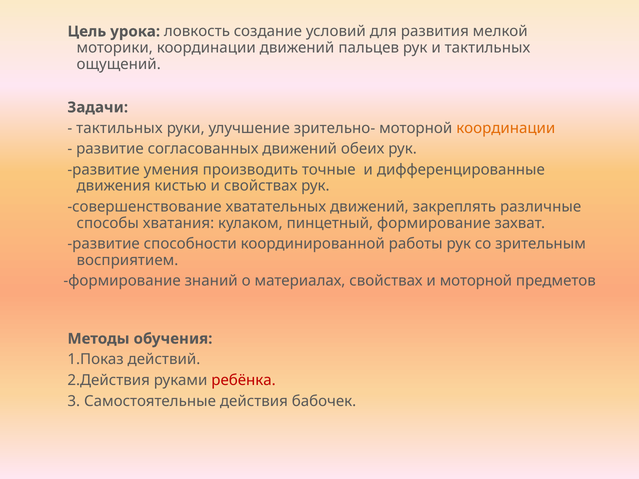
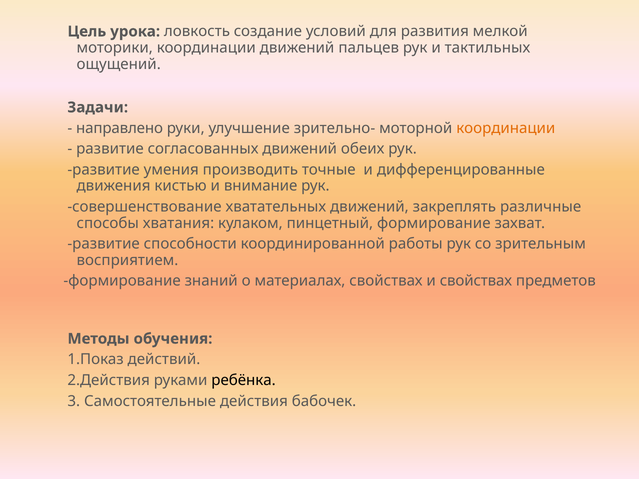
тактильных: тактильных -> направлено (120, 128)
и свойствах: свойствах -> внимание (261, 186)
и моторной: моторной -> свойствах (476, 281)
ребёнка colour: red -> black (244, 380)
